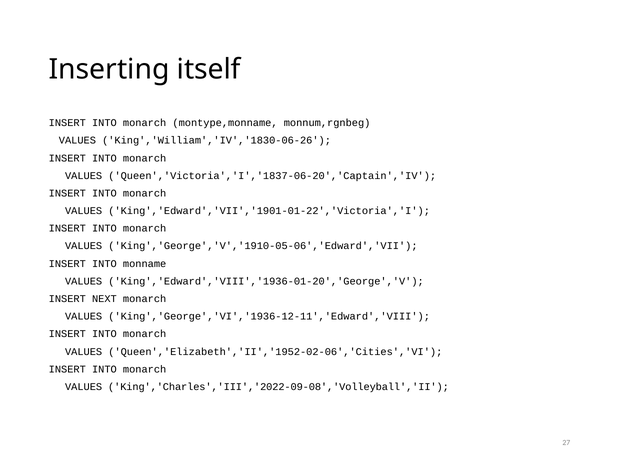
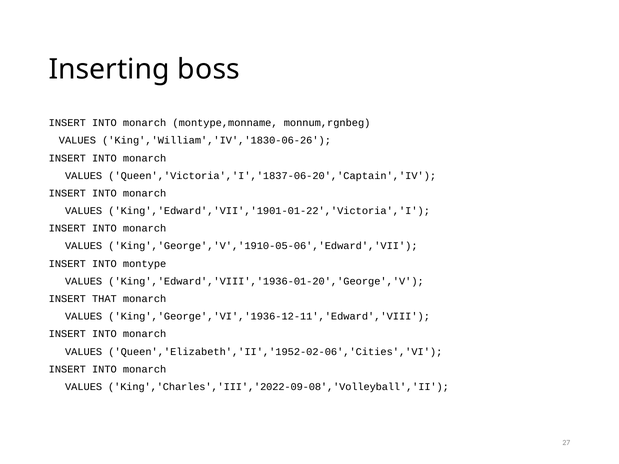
itself: itself -> boss (209, 69)
monname: monname -> montype (145, 264)
NEXT: NEXT -> THAT (104, 299)
